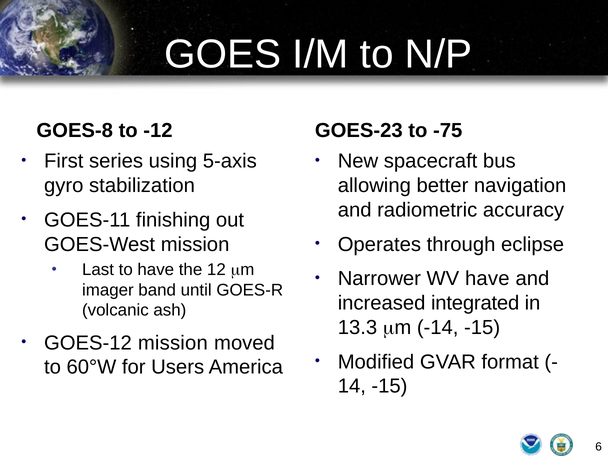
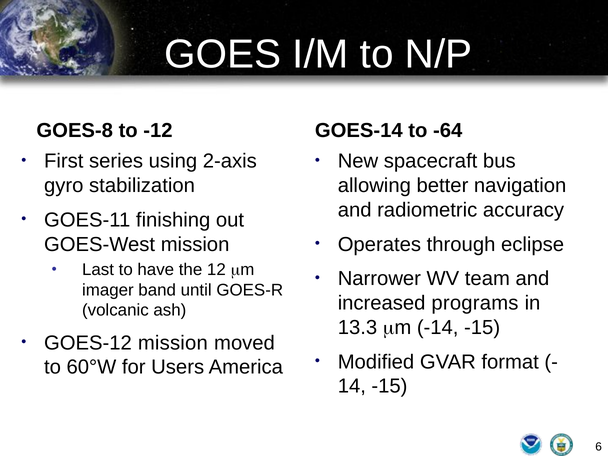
GOES-23: GOES-23 -> GOES-14 (359, 131)
-75: -75 -> -64 (448, 131)
5-axis: 5-axis -> 2-axis (230, 161)
WV have: have -> team (487, 279)
integrated: integrated -> programs (475, 303)
